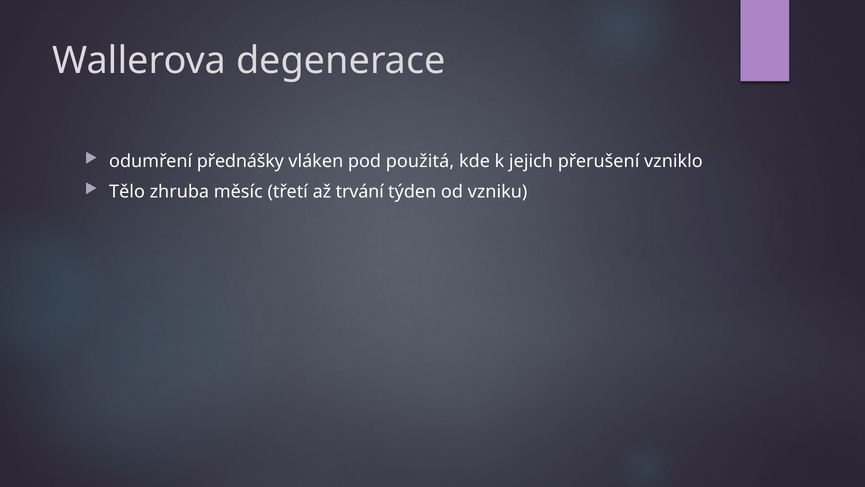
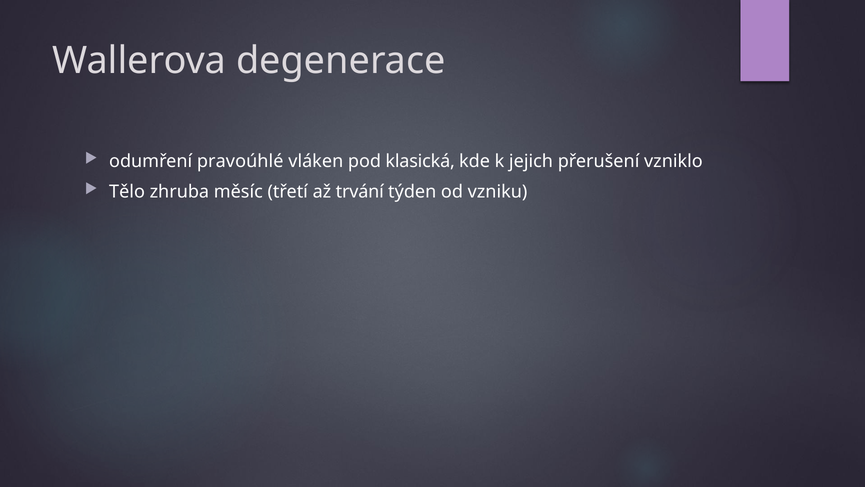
přednášky: přednášky -> pravoúhlé (240, 161)
použitá: použitá -> klasická (420, 161)
